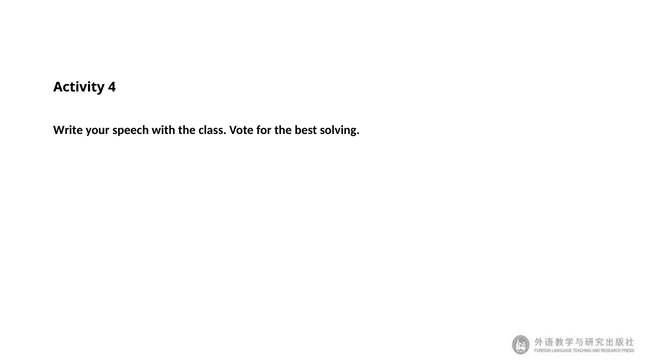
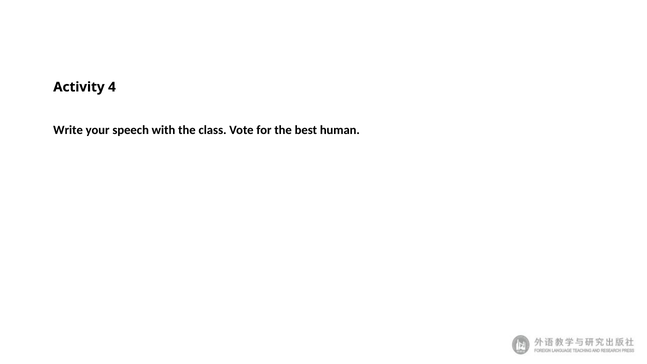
solving: solving -> human (340, 130)
